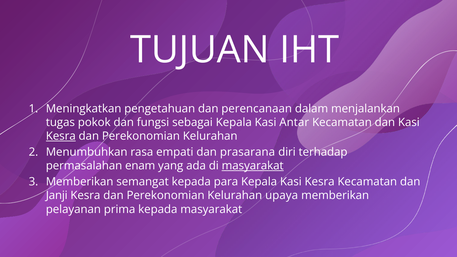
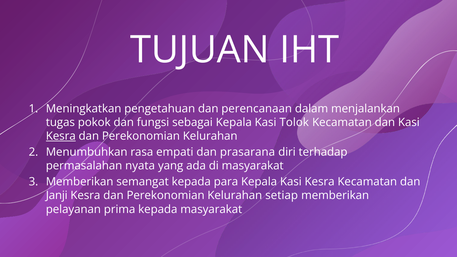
Antar: Antar -> Tolok (294, 123)
enam: enam -> nyata (140, 166)
masyarakat underline: present -> none (253, 166)
upaya: upaya -> setiap (282, 196)
